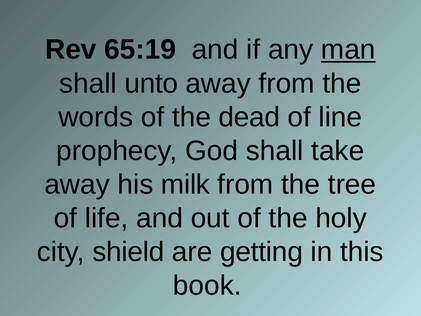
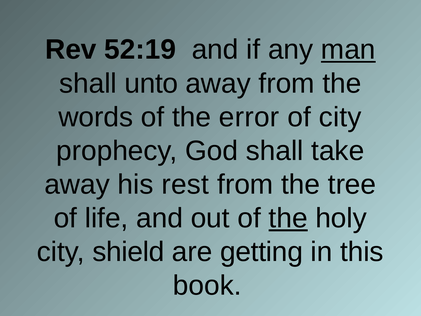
65:19: 65:19 -> 52:19 (140, 50)
dead: dead -> error (249, 117)
of line: line -> city (340, 117)
milk: milk -> rest (185, 184)
the underline: none -> present (288, 218)
